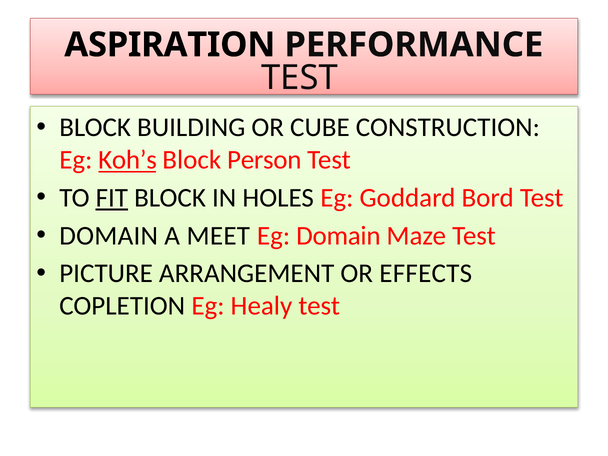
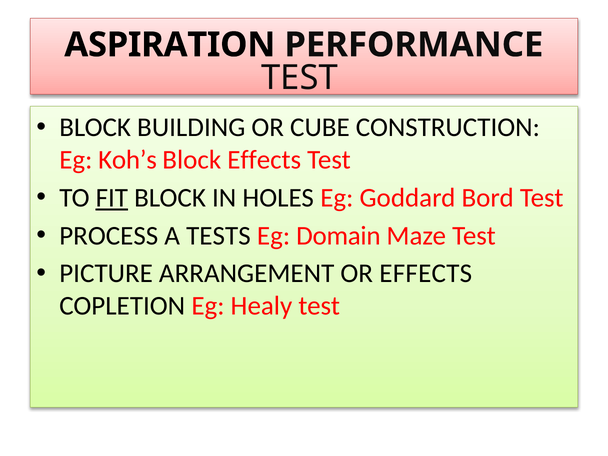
Koh’s underline: present -> none (127, 160)
Block Person: Person -> Effects (264, 160)
DOMAIN: DOMAIN -> PROCESS (109, 236)
MEET: MEET -> TESTS (218, 236)
